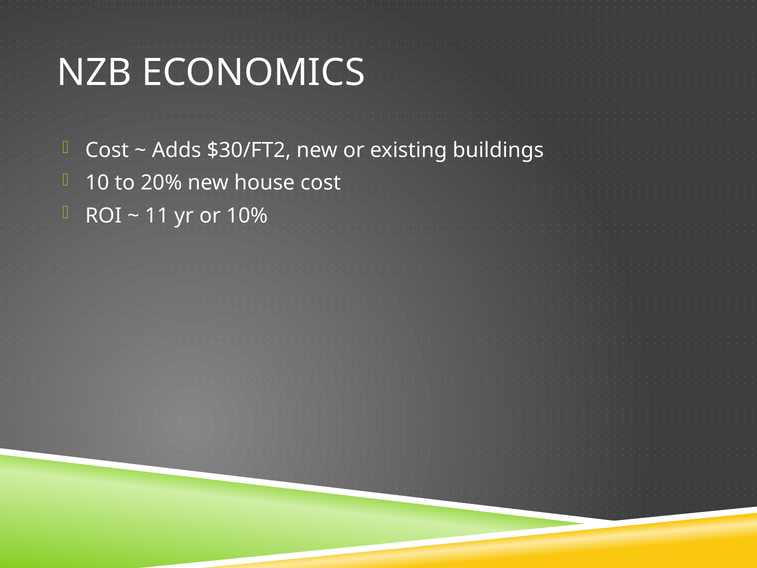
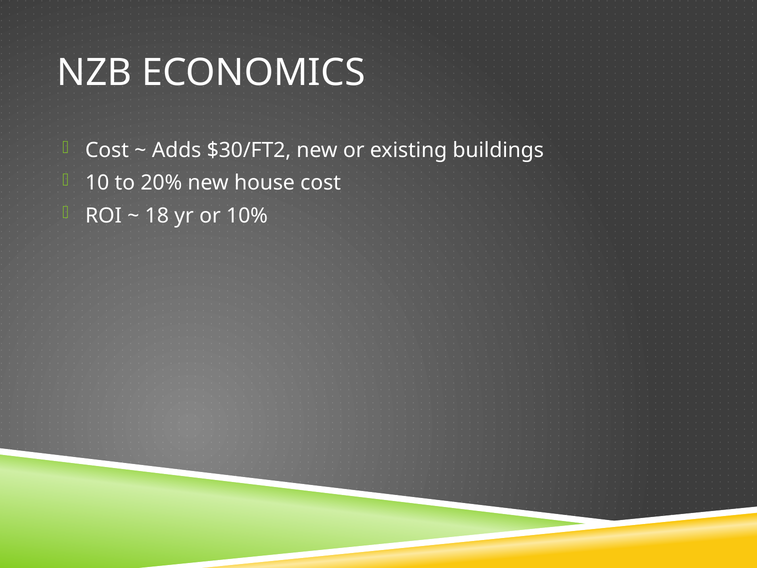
11: 11 -> 18 (157, 216)
